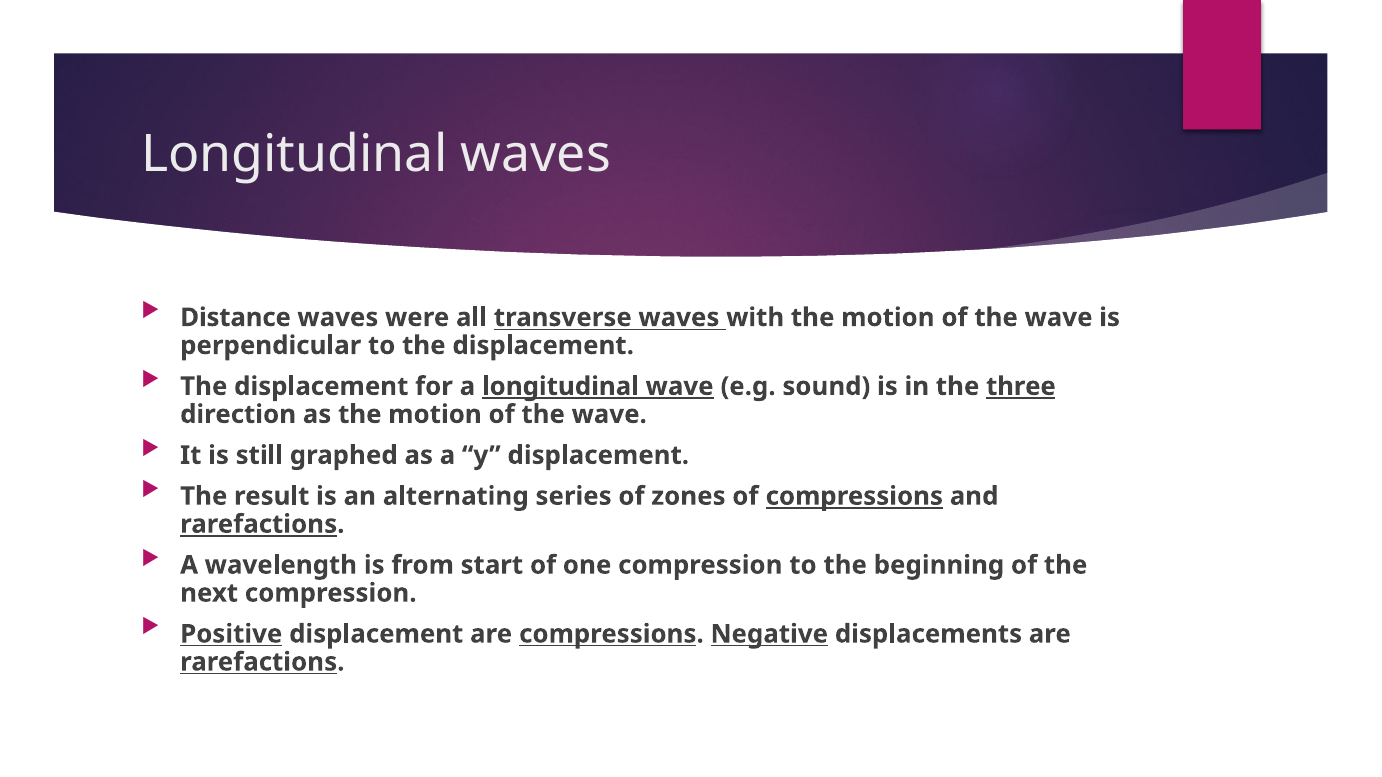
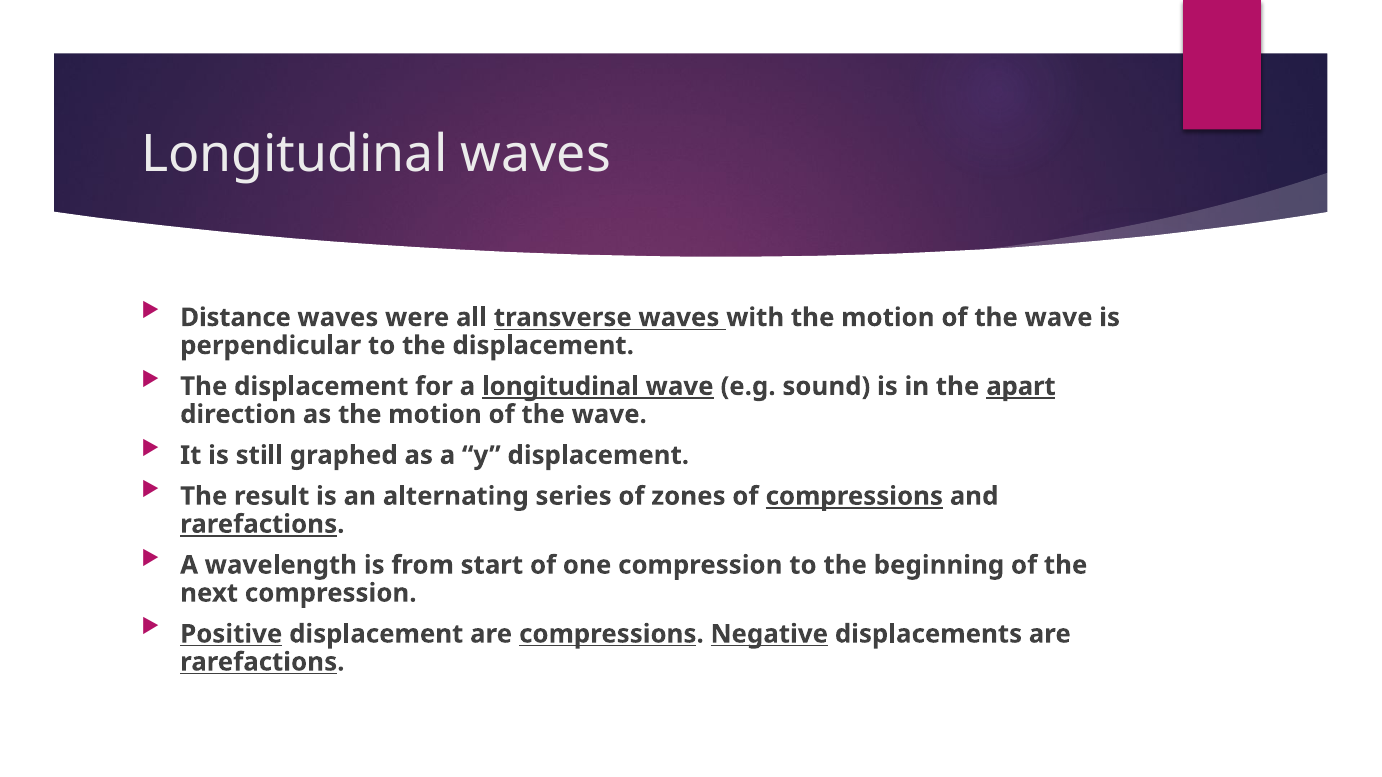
three: three -> apart (1021, 387)
